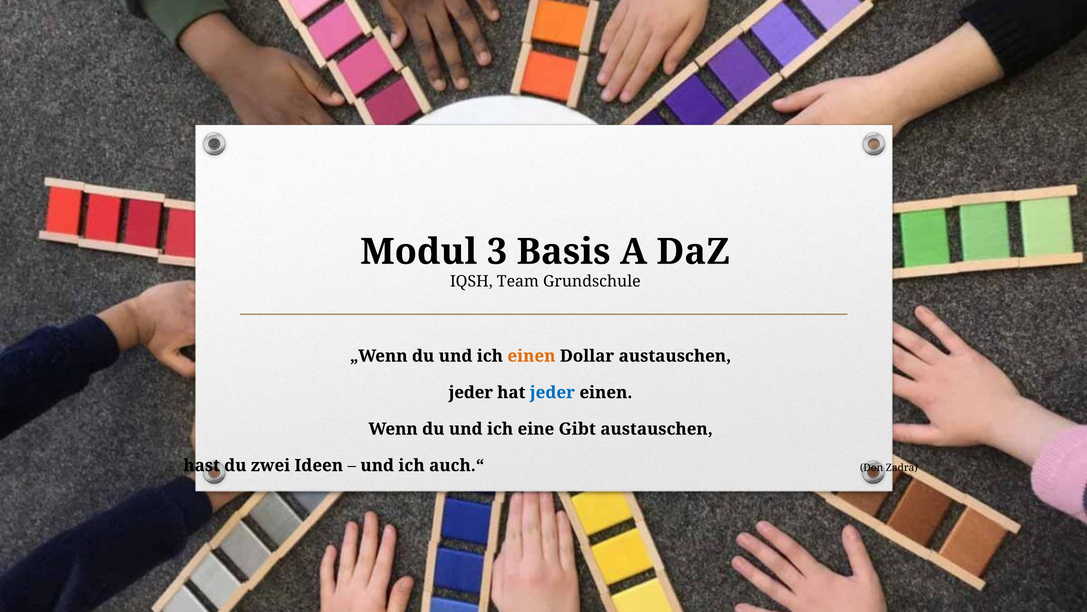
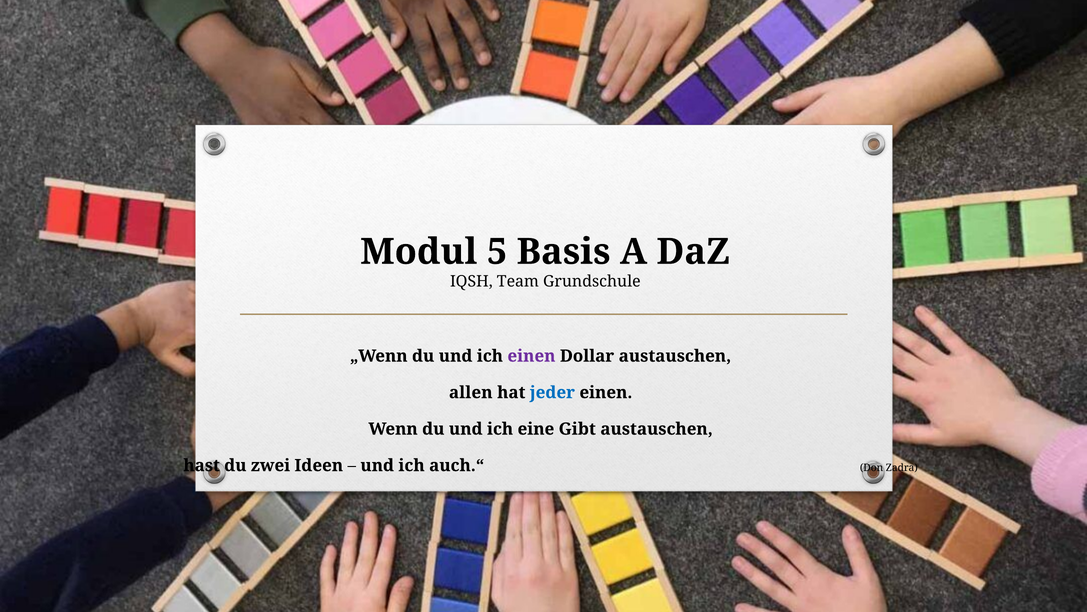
3: 3 -> 5 (497, 252)
einen colour: orange -> purple (531, 356)
jeder: jeder -> allen (471, 392)
